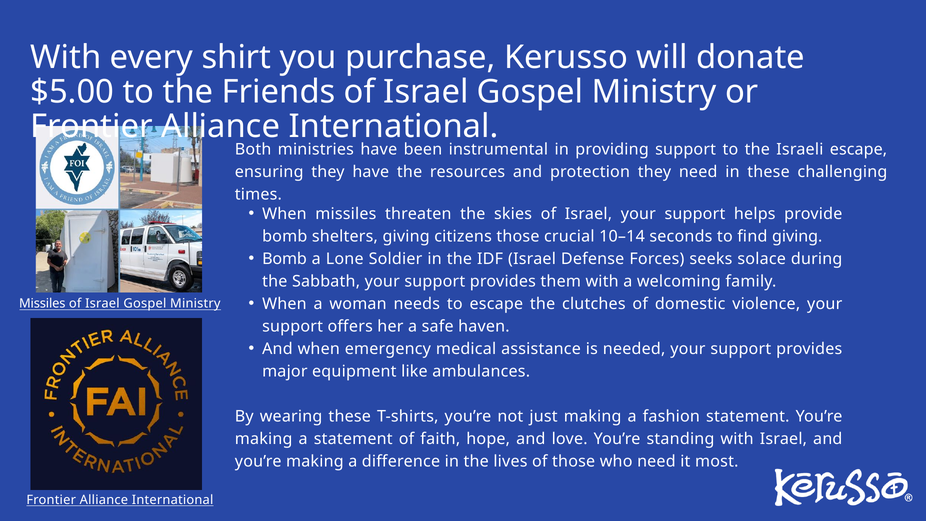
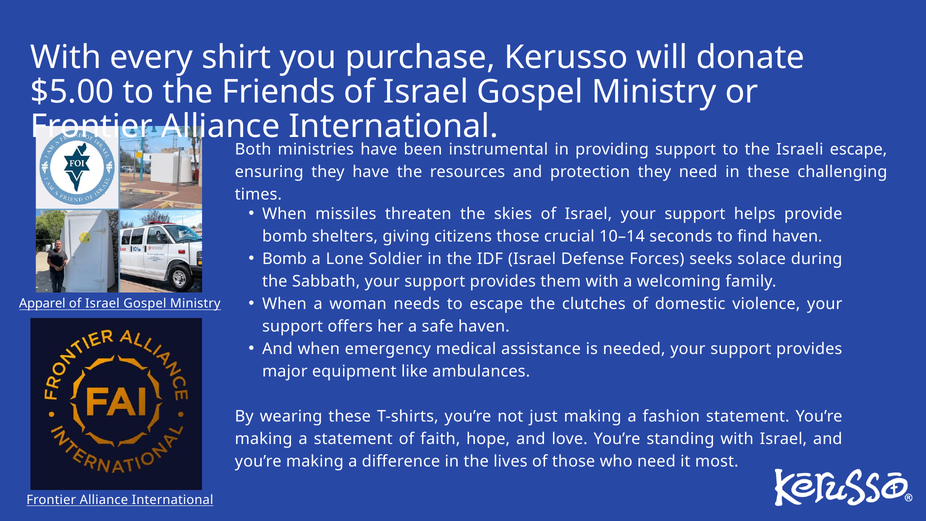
find giving: giving -> haven (797, 236)
Missiles: Missiles -> Apparel (42, 304)
